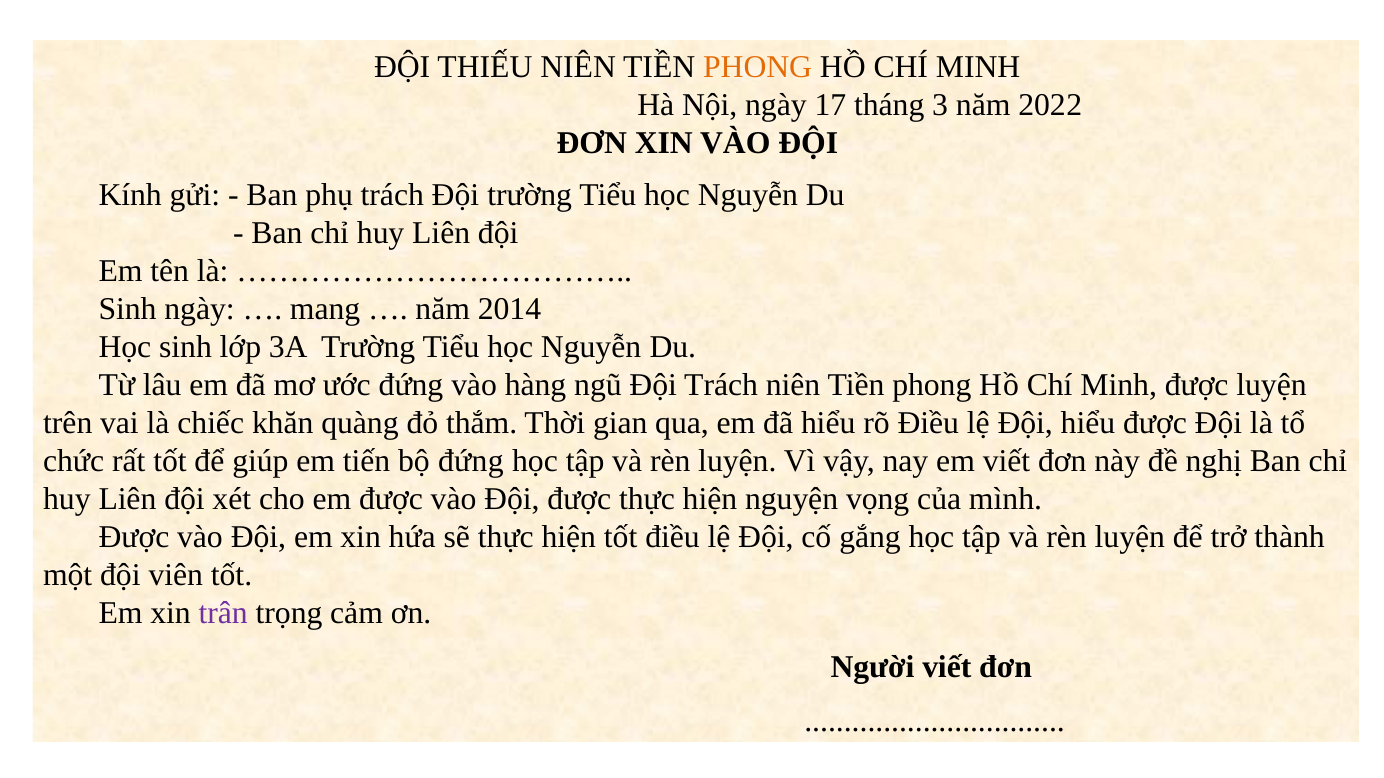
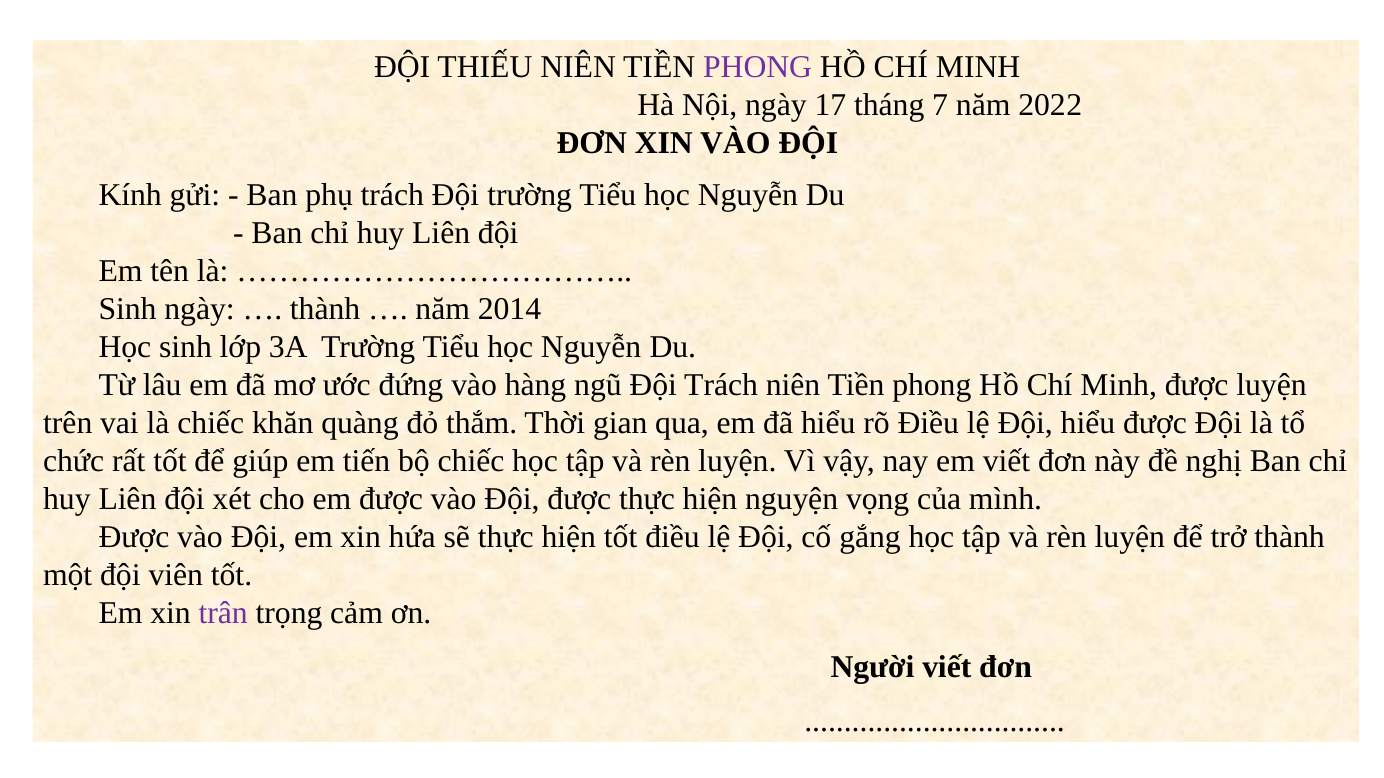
PHONG colour: orange -> purple (758, 67)
3: 3 -> 7 (940, 105)
mang: mang -> thành (325, 309)
bộ đứng: đứng -> chiếc (471, 461)
